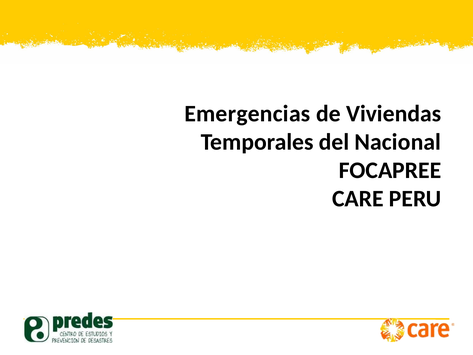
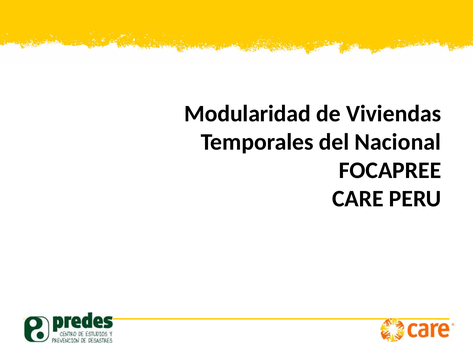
Emergencias: Emergencias -> Modularidad (248, 114)
